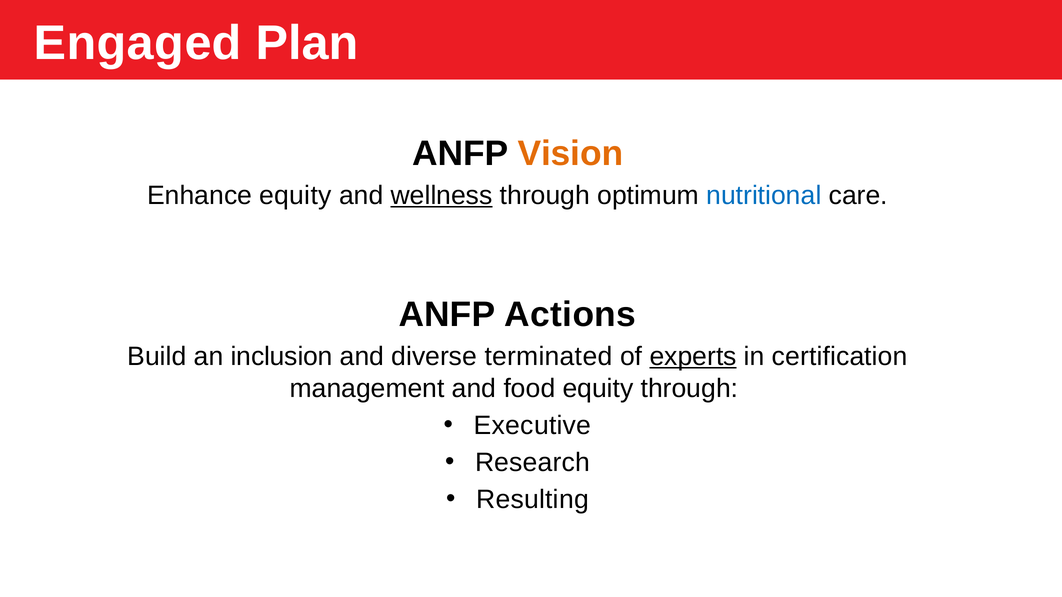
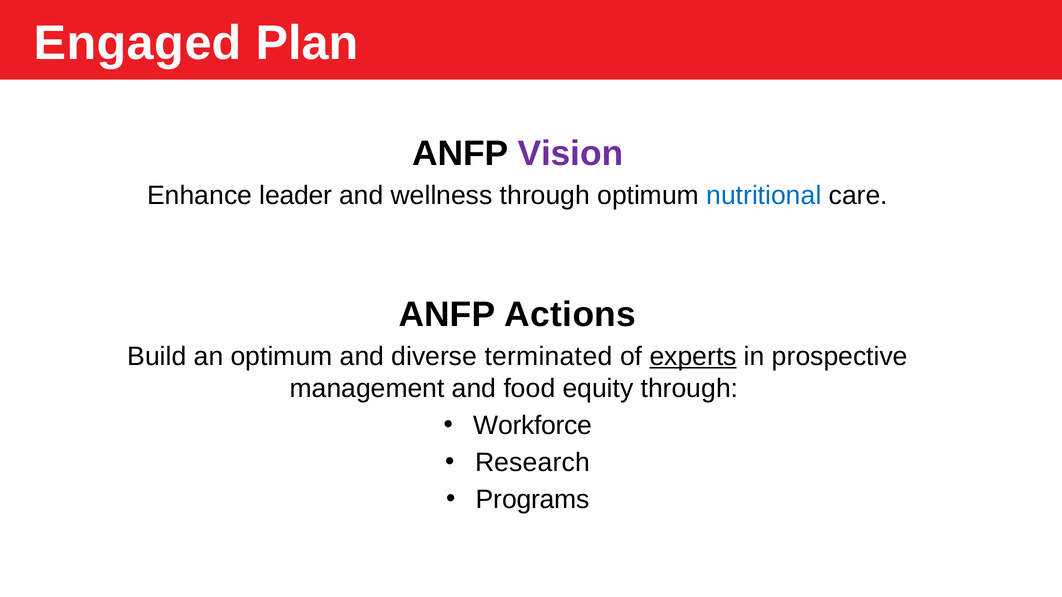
Vision colour: orange -> purple (570, 154)
Enhance equity: equity -> leader (296, 196)
wellness underline: present -> none (442, 196)
an inclusion: inclusion -> optimum (282, 357)
certification: certification -> prospective (840, 357)
Executive: Executive -> Workforce (533, 426)
Resulting: Resulting -> Programs (533, 500)
